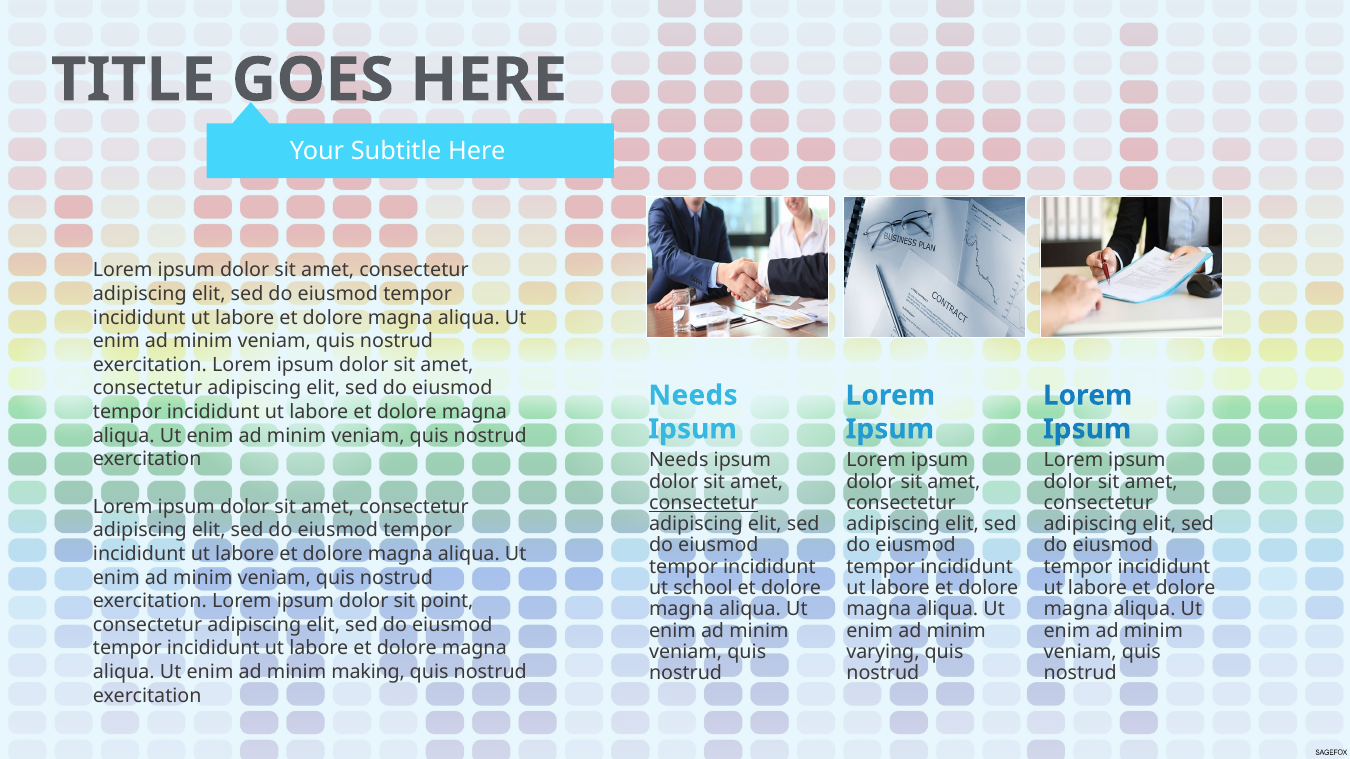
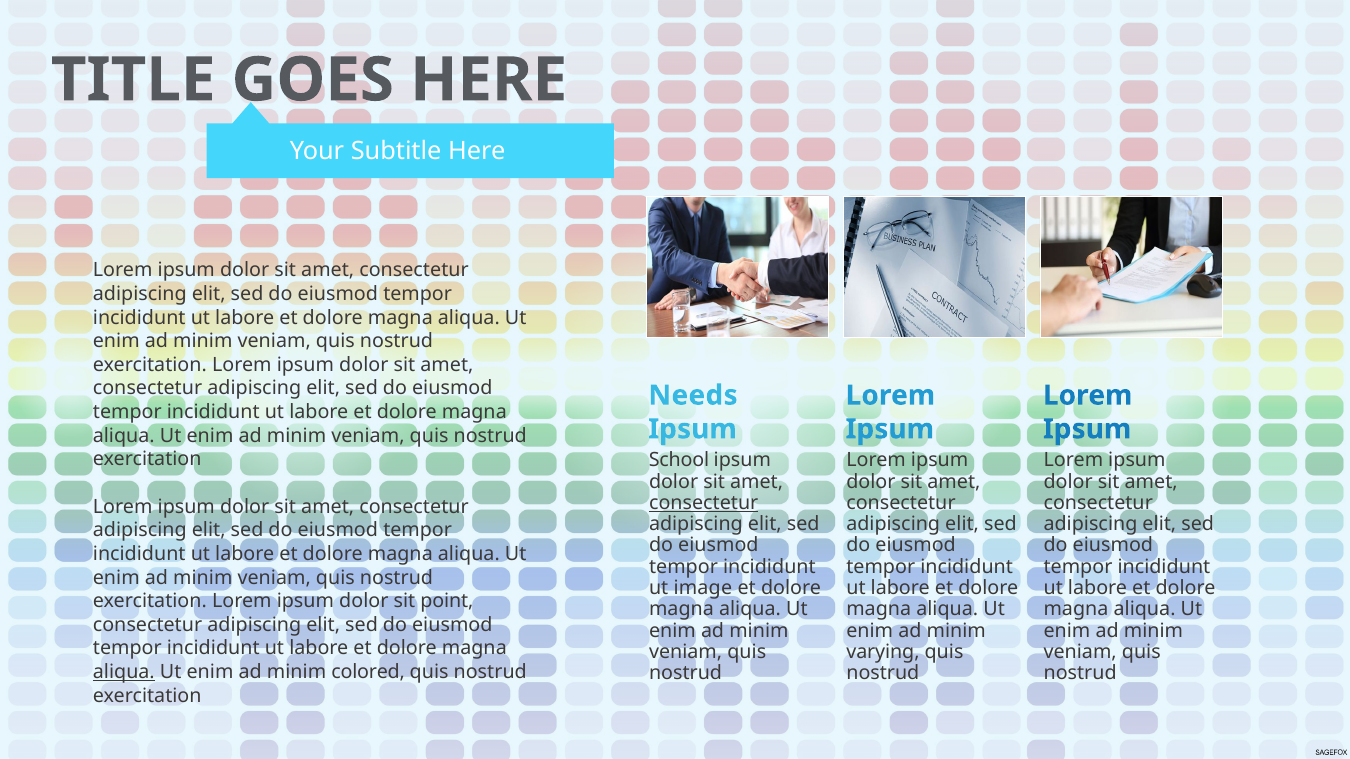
Needs: Needs -> School (679, 461)
school: school -> image (703, 588)
aliqua underline: none -> present (124, 672)
making: making -> colored (368, 672)
